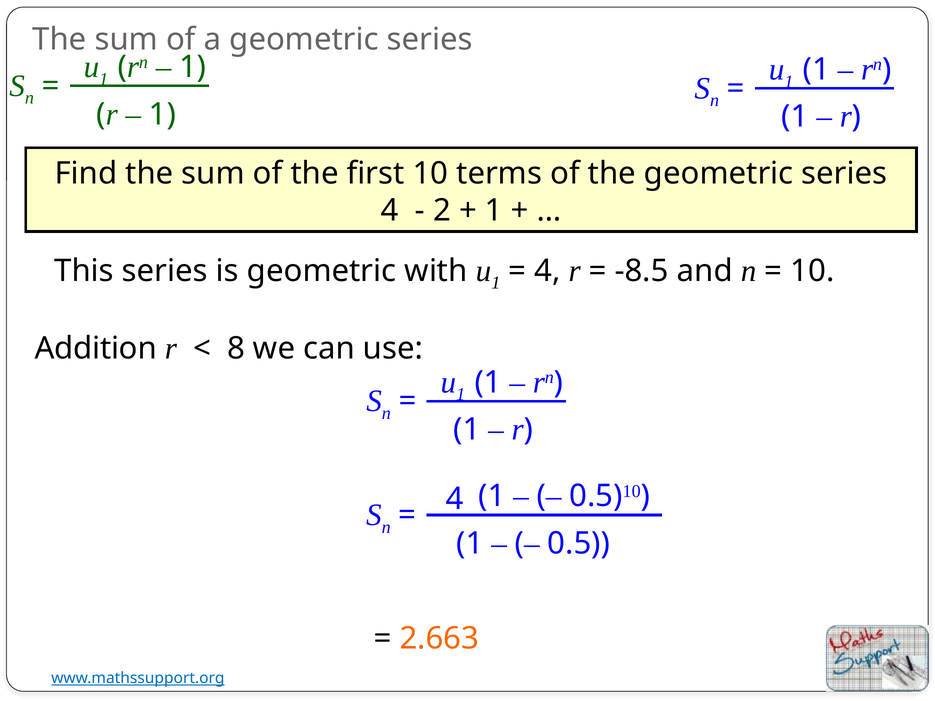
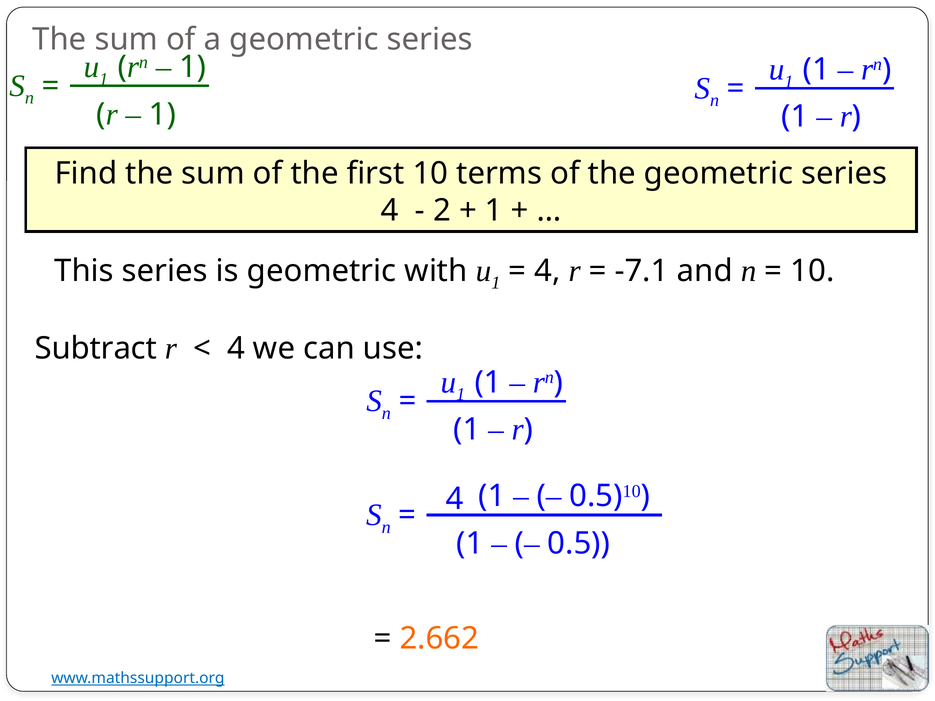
-8.5: -8.5 -> -7.1 (642, 271)
Addition: Addition -> Subtract (96, 348)
8: 8 -> 4 (236, 348)
2.663: 2.663 -> 2.662 (439, 639)
